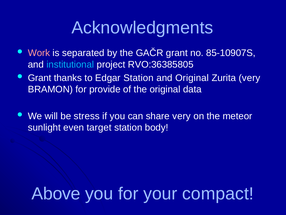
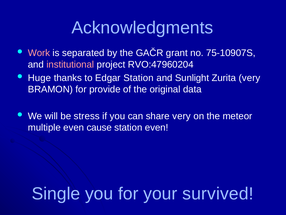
85-10907S: 85-10907S -> 75-10907S (231, 53)
institutional colour: light blue -> pink (70, 64)
RVO:36385805: RVO:36385805 -> RVO:47960204 (161, 64)
Grant: Grant -> Huge (39, 78)
and Original: Original -> Sunlight (192, 78)
sunlight: sunlight -> multiple (44, 127)
target: target -> cause (99, 127)
station body: body -> even (157, 127)
Above: Above -> Single (56, 193)
compact: compact -> survived (218, 193)
